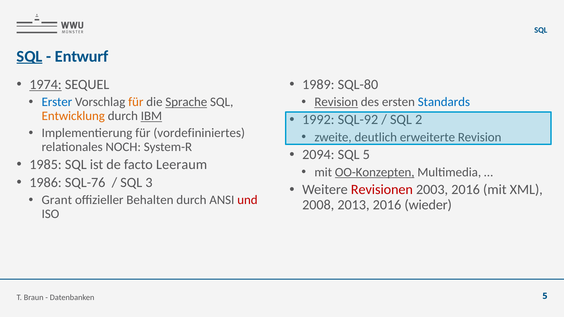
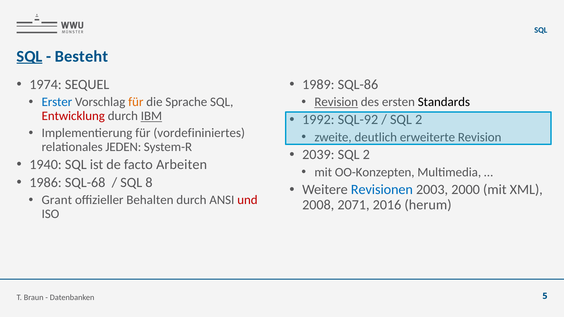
Entwurf: Entwurf -> Besteht (82, 56)
1974 underline: present -> none (46, 85)
SQL-80: SQL-80 -> SQL-86 (358, 85)
Sprache underline: present -> none (186, 102)
Standards colour: blue -> black (444, 102)
Entwicklung colour: orange -> red (73, 116)
NOCH: NOCH -> JEDEN (123, 147)
2094: 2094 -> 2039 (318, 155)
5: 5 -> 2 (366, 155)
1985: 1985 -> 1940 (46, 164)
Leeraum: Leeraum -> Arbeiten (182, 164)
OO-Konzepten underline: present -> none (375, 172)
SQL-76: SQL-76 -> SQL-68 (85, 183)
3: 3 -> 8 (149, 183)
Revisionen colour: red -> blue (382, 190)
2003 2016: 2016 -> 2000 (466, 190)
2013: 2013 -> 2071 (353, 205)
wieder: wieder -> herum (428, 205)
